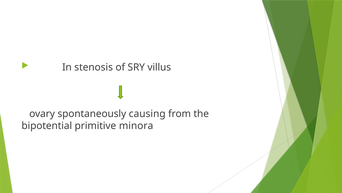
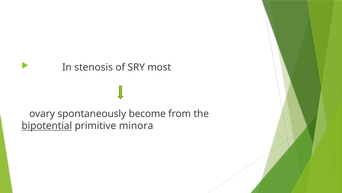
villus: villus -> most (159, 67)
causing: causing -> become (147, 114)
bipotential underline: none -> present (47, 126)
